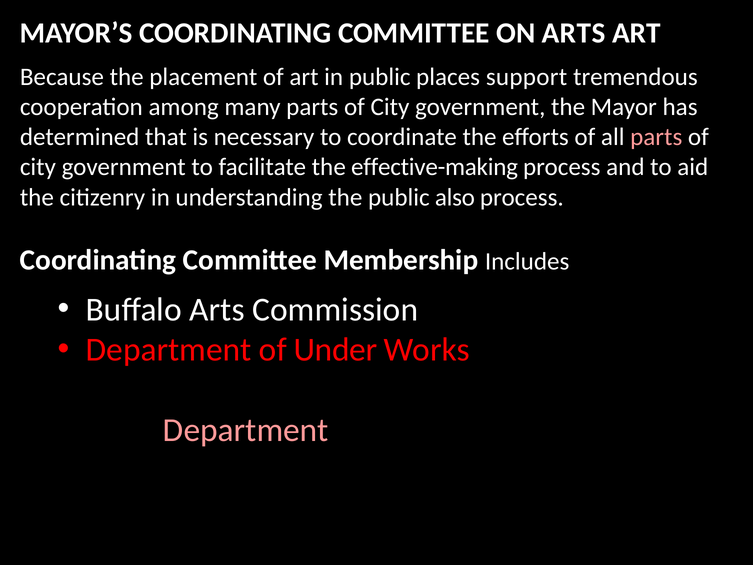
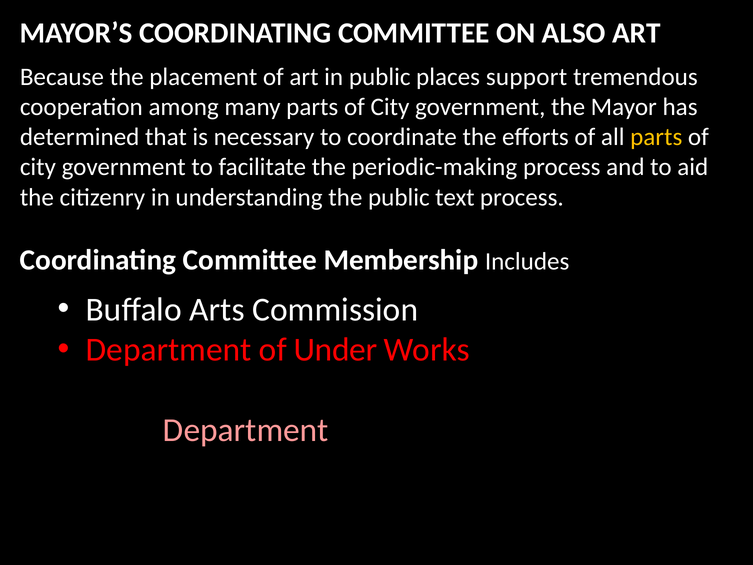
ON ARTS: ARTS -> ALSO (574, 33)
parts colour: pink -> yellow (656, 137)
effective-making: effective-making -> periodic-making (434, 167)
also: also -> text (455, 197)
